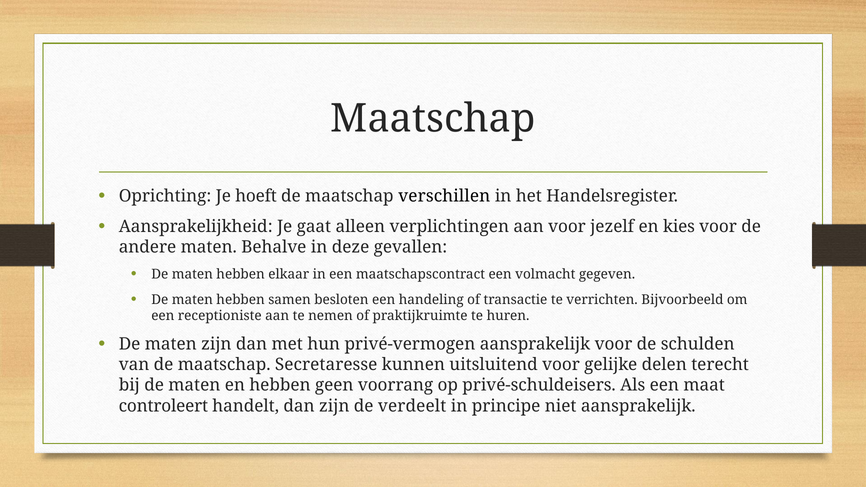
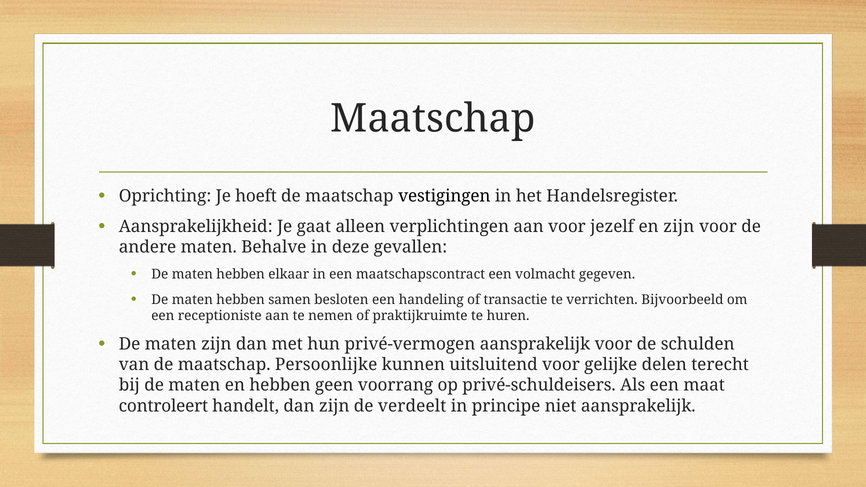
verschillen: verschillen -> vestigingen (444, 196)
en kies: kies -> zijn (679, 227)
Secretaresse: Secretaresse -> Persoonlijke (326, 365)
